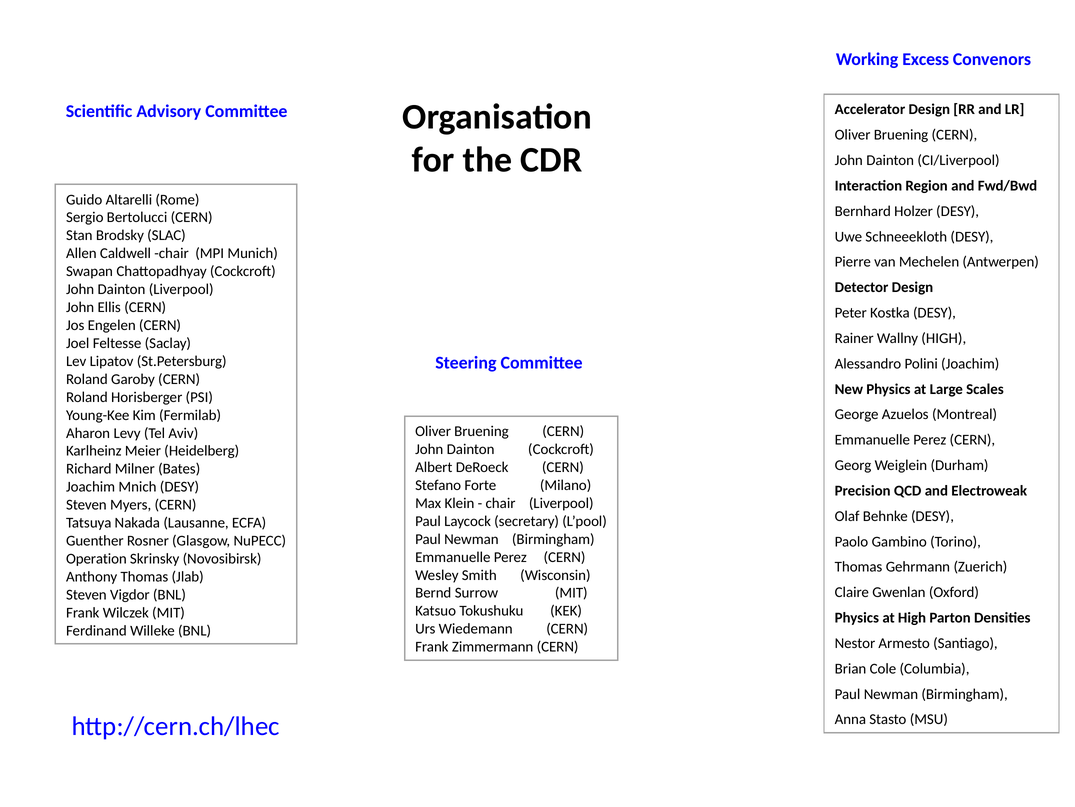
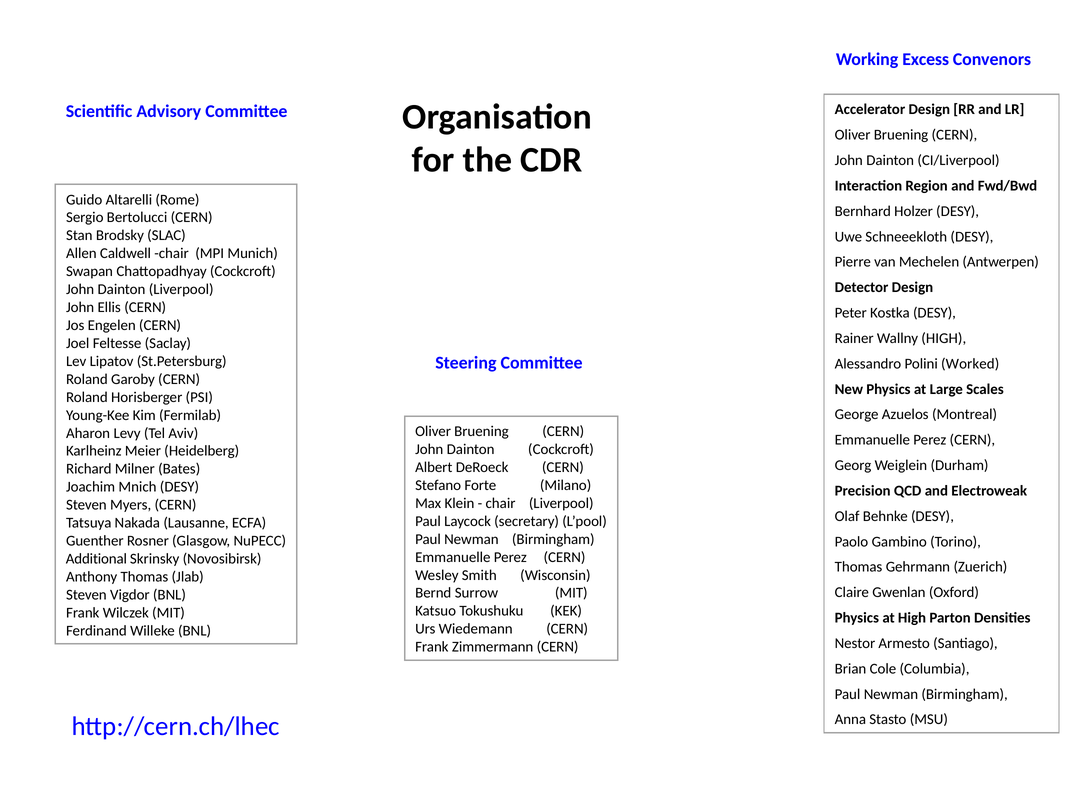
Polini Joachim: Joachim -> Worked (970, 363)
Operation: Operation -> Additional (96, 558)
